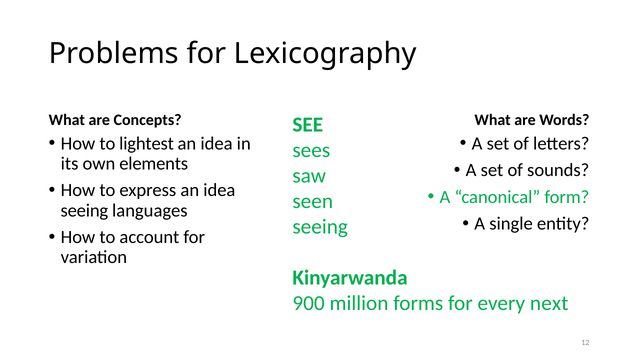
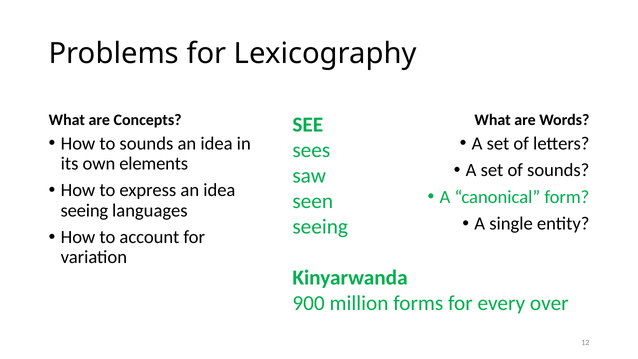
to lightest: lightest -> sounds (146, 143)
next: next -> over (549, 303)
